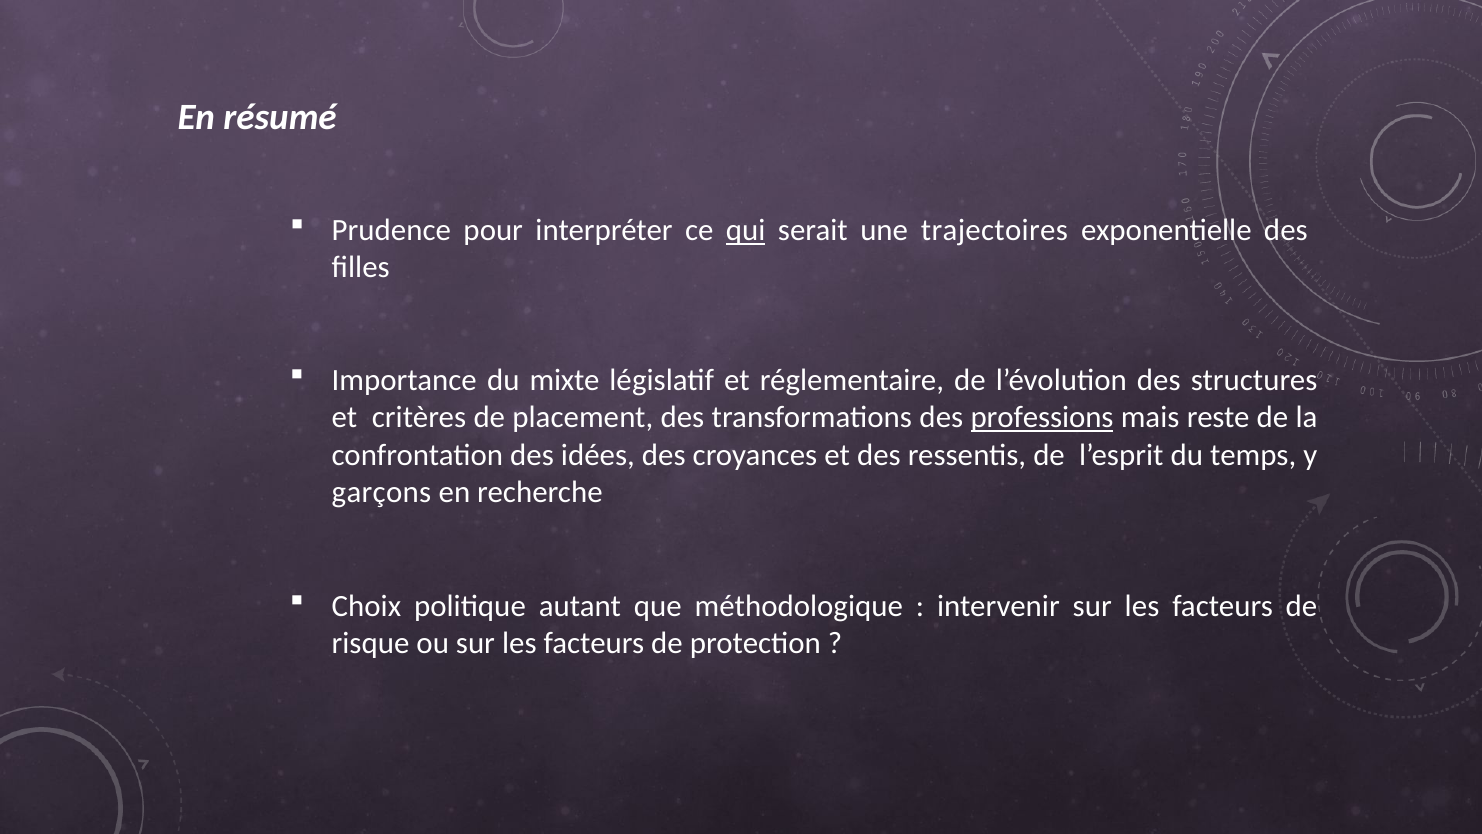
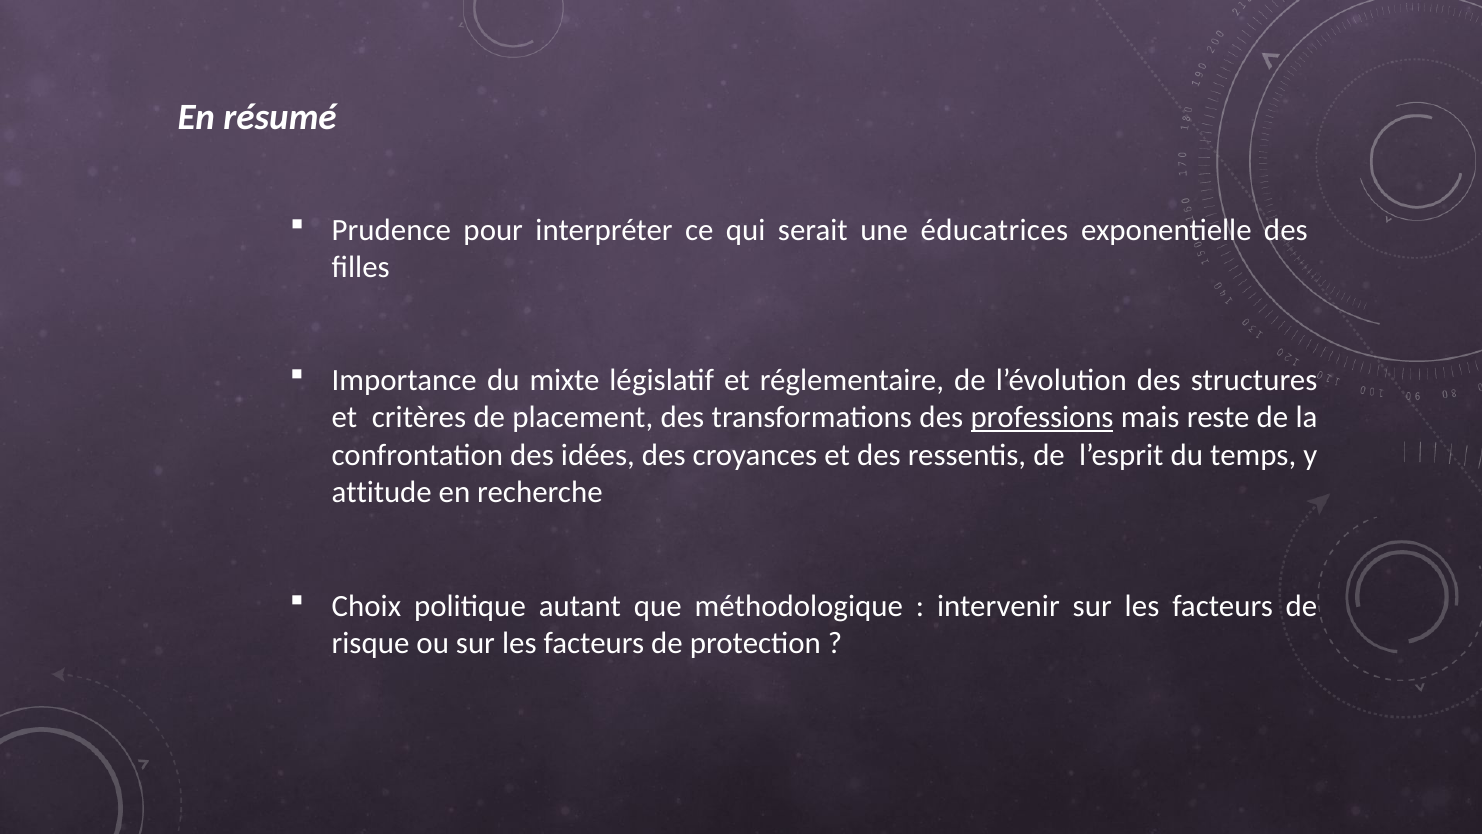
qui underline: present -> none (746, 230)
trajectoires: trajectoires -> éducatrices (994, 230)
garçons: garçons -> attitude (382, 492)
